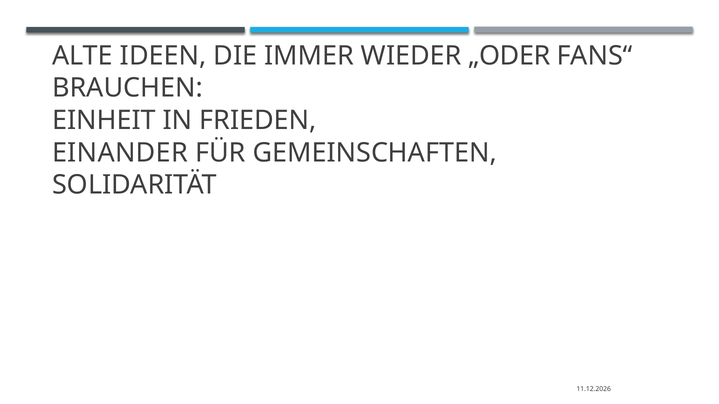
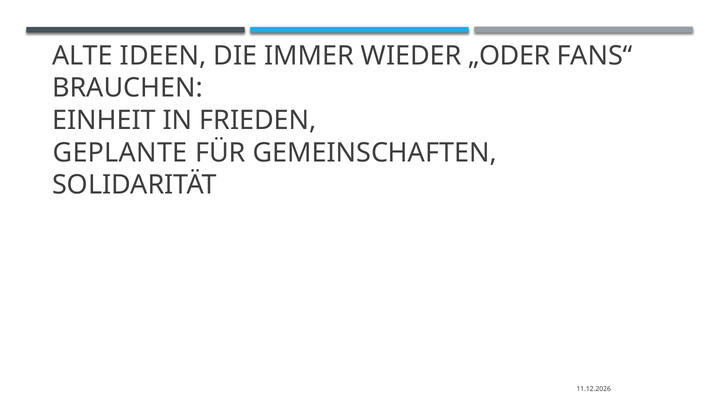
EINANDER: EINANDER -> GEPLANTE (120, 153)
